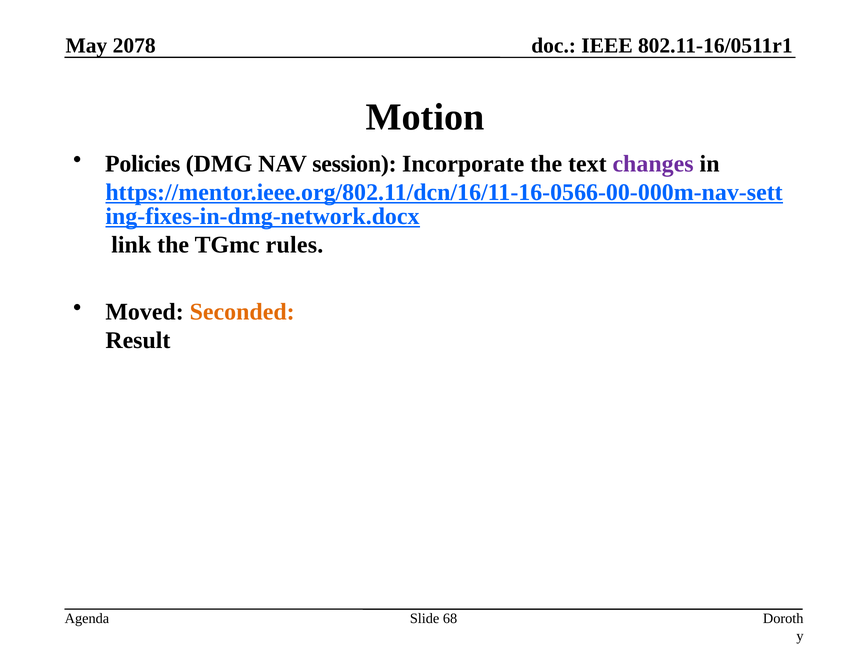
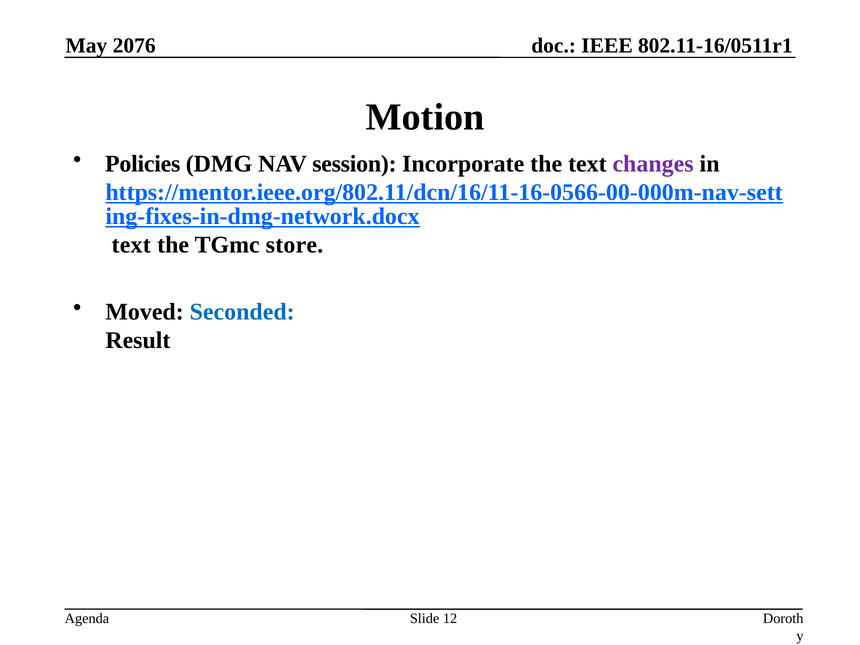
2078: 2078 -> 2076 (134, 46)
link: link -> text (131, 245)
rules: rules -> store (295, 245)
Seconded colour: orange -> blue (242, 312)
68: 68 -> 12 (450, 619)
